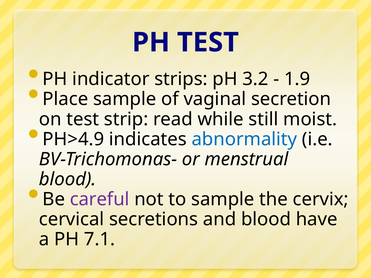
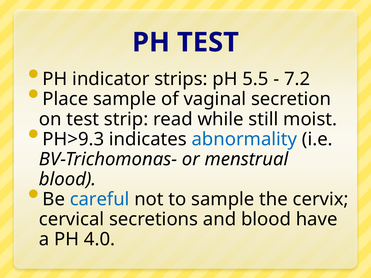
3.2: 3.2 -> 5.5 (255, 79)
1.9: 1.9 -> 7.2 (297, 79)
PH>4.9: PH>4.9 -> PH>9.3 (73, 139)
careful colour: purple -> blue (100, 199)
7.1: 7.1 -> 4.0 (100, 239)
